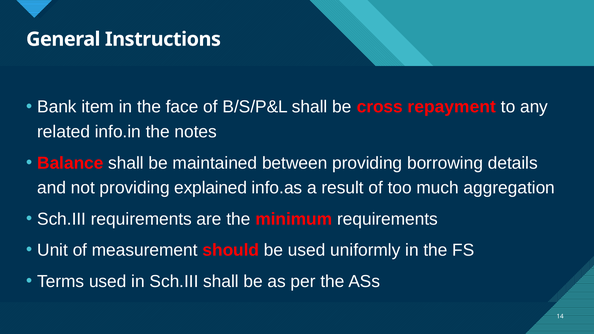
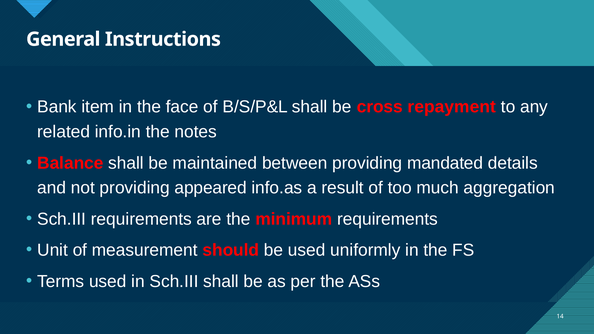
borrowing: borrowing -> mandated (445, 163)
explained: explained -> appeared (211, 188)
